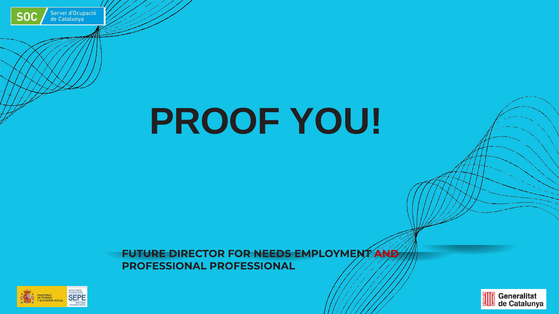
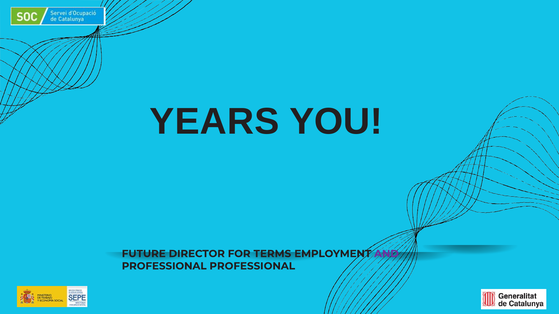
PROOF: PROOF -> YEARS (214, 122)
NEEDS: NEEDS -> TERMS (272, 254)
AND colour: red -> purple (386, 254)
